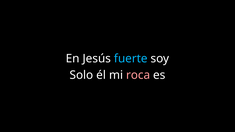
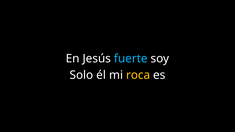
roca colour: pink -> yellow (138, 75)
